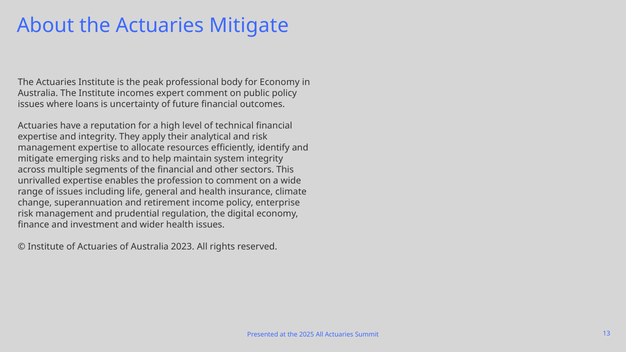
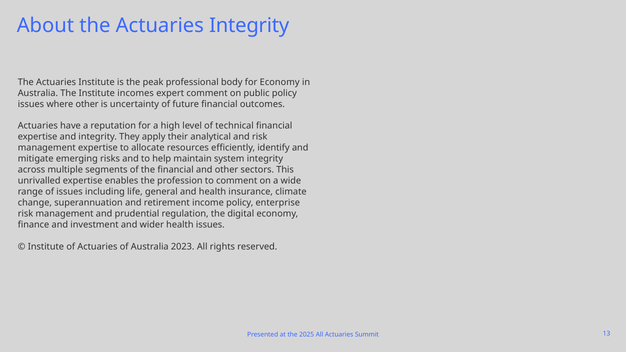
Actuaries Mitigate: Mitigate -> Integrity (249, 26)
where loans: loans -> other (87, 104)
